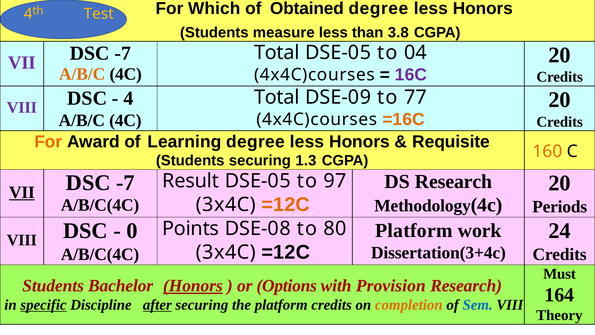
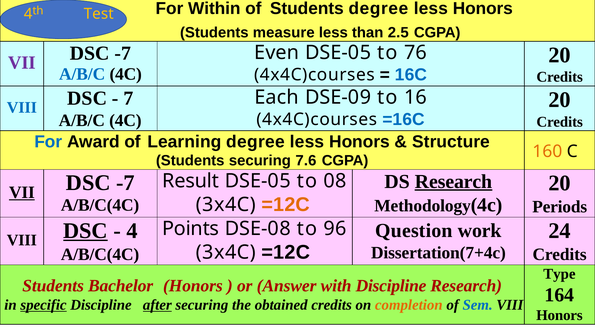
Which: Which -> Within (214, 9)
of Obtained: Obtained -> Students (307, 9)
3.8: 3.8 -> 2.5 (398, 32)
Total: Total -> Even (277, 52)
04: 04 -> 76 (415, 52)
A/B/C colour: orange -> blue (82, 74)
16C colour: purple -> blue (411, 75)
Total: Total -> Each (277, 97)
77: 77 -> 16 (415, 97)
VIII colour: purple -> blue (22, 107)
4: 4 -> 7 (128, 98)
=16C colour: orange -> blue (404, 119)
For colour: orange -> blue (48, 142)
Requisite: Requisite -> Structure (451, 142)
1.3: 1.3 -> 7.6 (306, 160)
Research underline: none -> present (454, 181)
97: 97 -> 08 (335, 181)
Platform: Platform -> Question (414, 231)
80: 80 -> 96 (335, 228)
DSC underline: none -> present (85, 231)
0: 0 -> 4 (132, 231)
Dissertation(3+4c: Dissertation(3+4c -> Dissertation(7+4c (438, 253)
Must: Must -> Type (559, 274)
Honors underline: present -> none (193, 286)
Options: Options -> Answer (287, 286)
with Provision: Provision -> Discipline (391, 286)
the platform: platform -> obtained (281, 305)
Theory: Theory -> Honors (559, 315)
